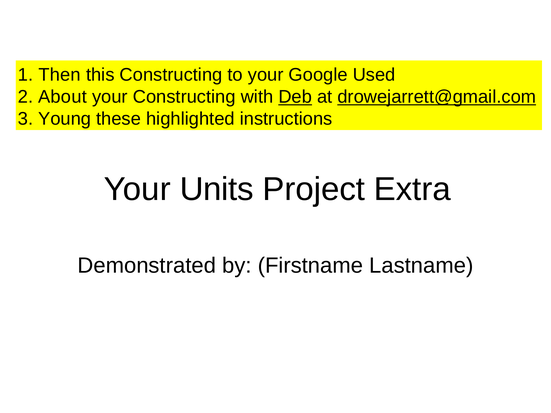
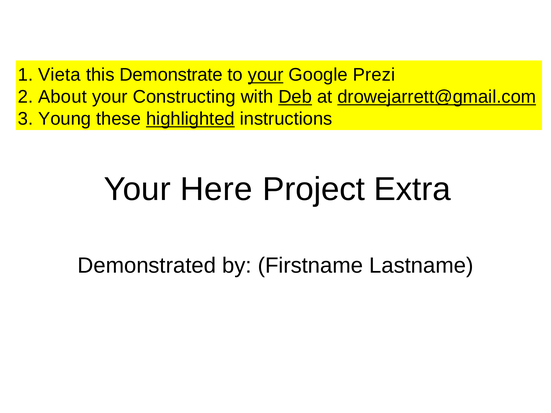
Then: Then -> Vieta (59, 75)
this Constructing: Constructing -> Demonstrate (171, 75)
your underline: none -> present (266, 75)
Used: Used -> Prezi (374, 75)
highlighted underline: none -> present (190, 119)
Units: Units -> Here (216, 190)
